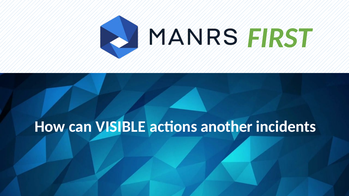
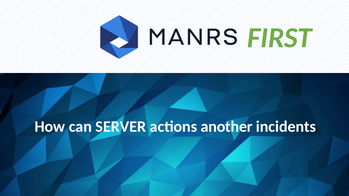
VISIBLE: VISIBLE -> SERVER (121, 127)
